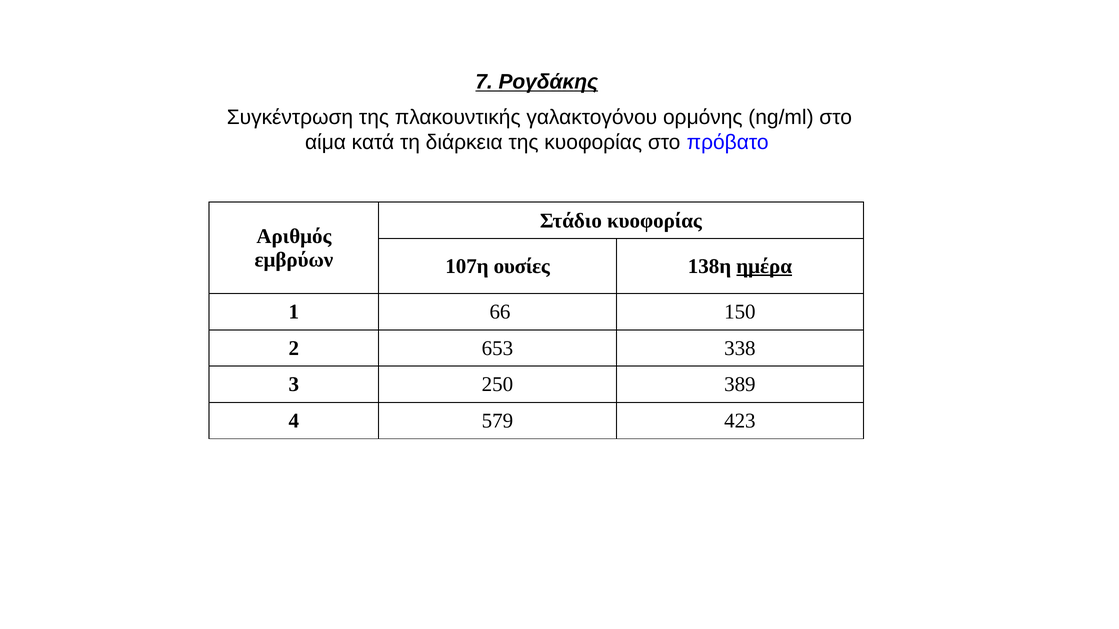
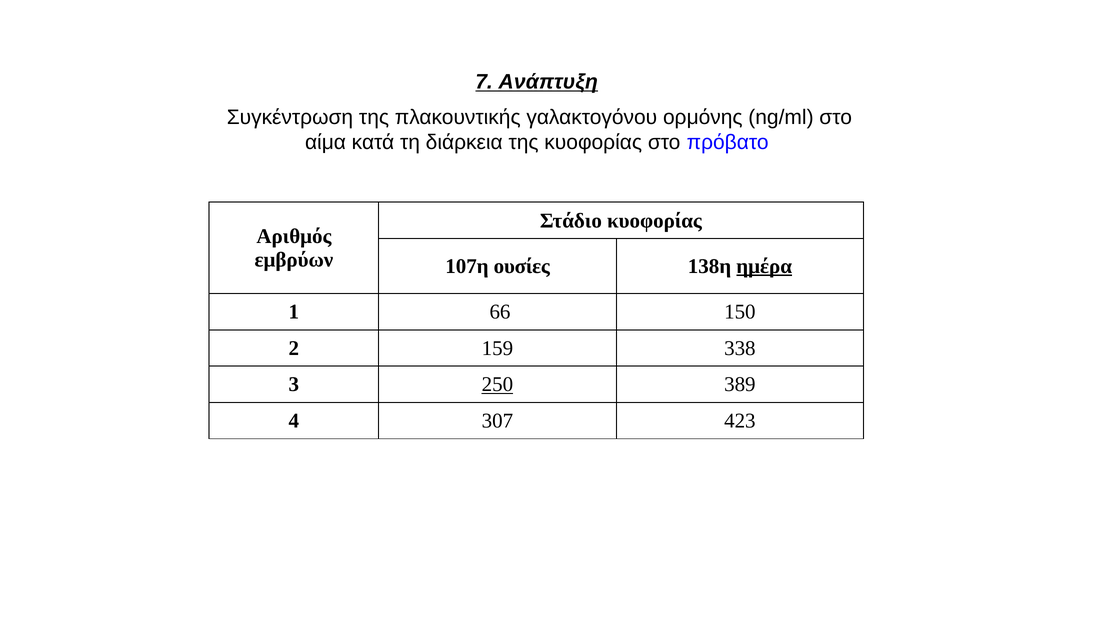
Ρογδάκης: Ρογδάκης -> Ανάπτυξη (548, 82)
653: 653 -> 159 (497, 348)
250 underline: none -> present (497, 385)
579: 579 -> 307 (497, 421)
